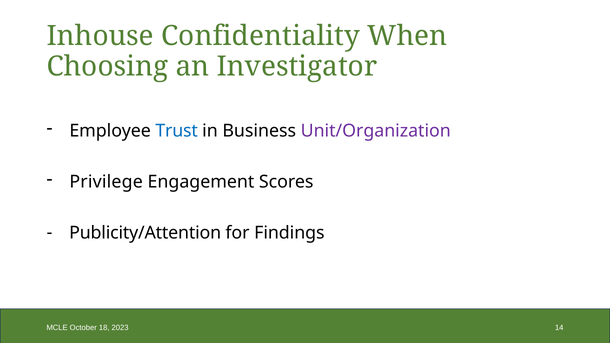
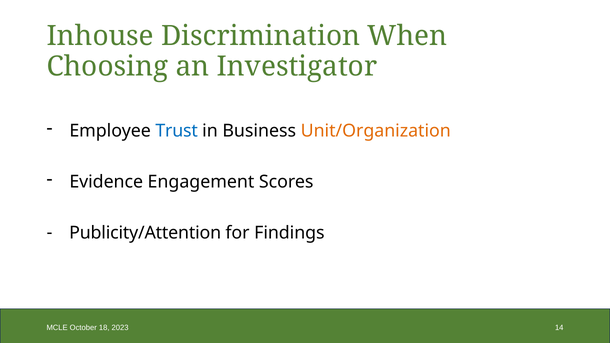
Confidentiality: Confidentiality -> Discrimination (261, 36)
Unit/Organization colour: purple -> orange (376, 131)
Privilege: Privilege -> Evidence (106, 182)
